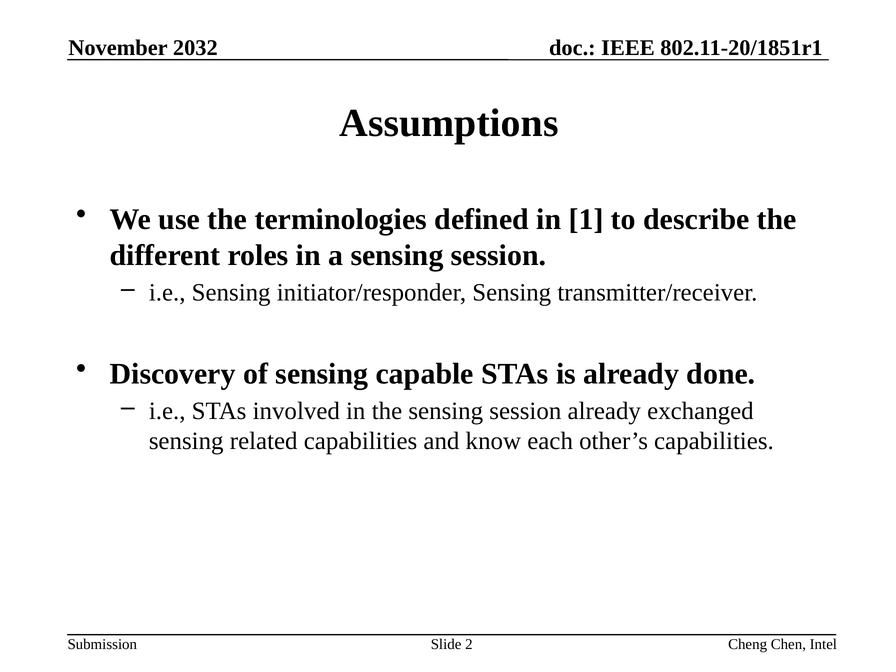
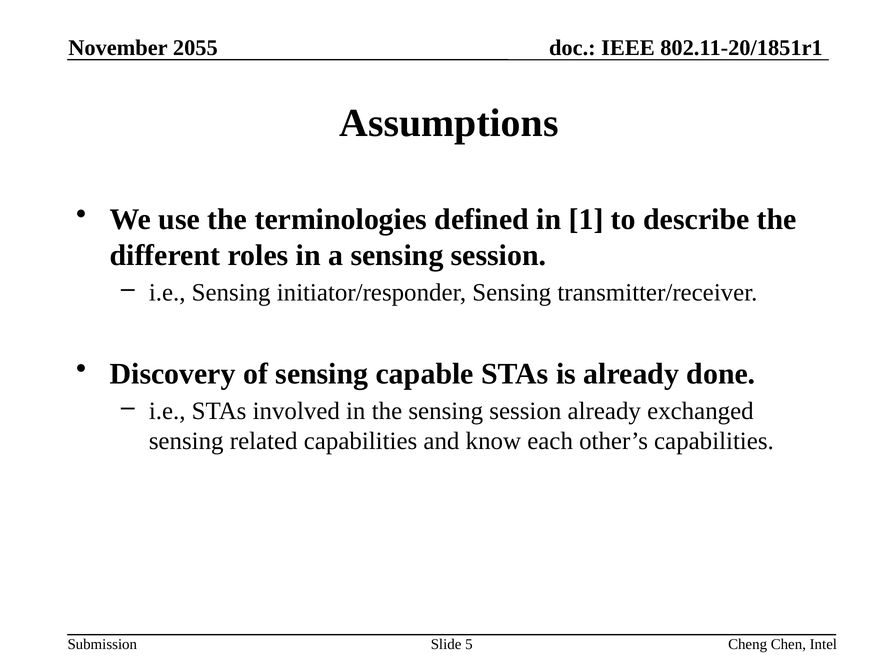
2032: 2032 -> 2055 (195, 48)
2: 2 -> 5 (469, 644)
